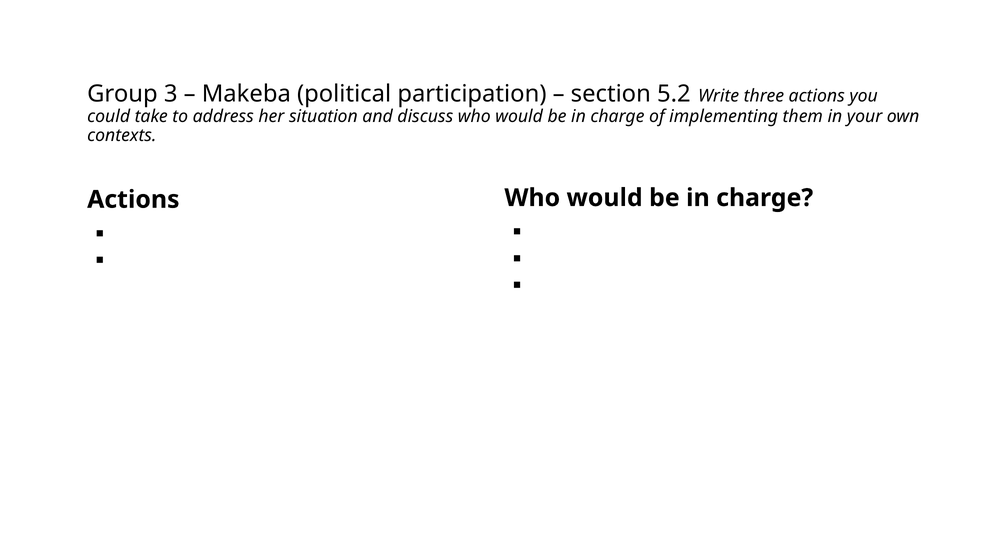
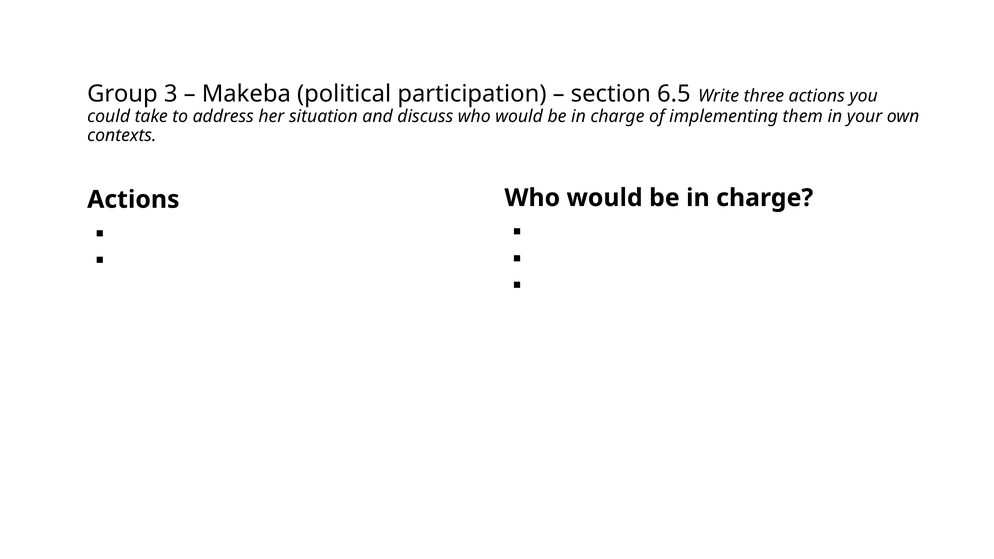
5.2: 5.2 -> 6.5 (674, 94)
